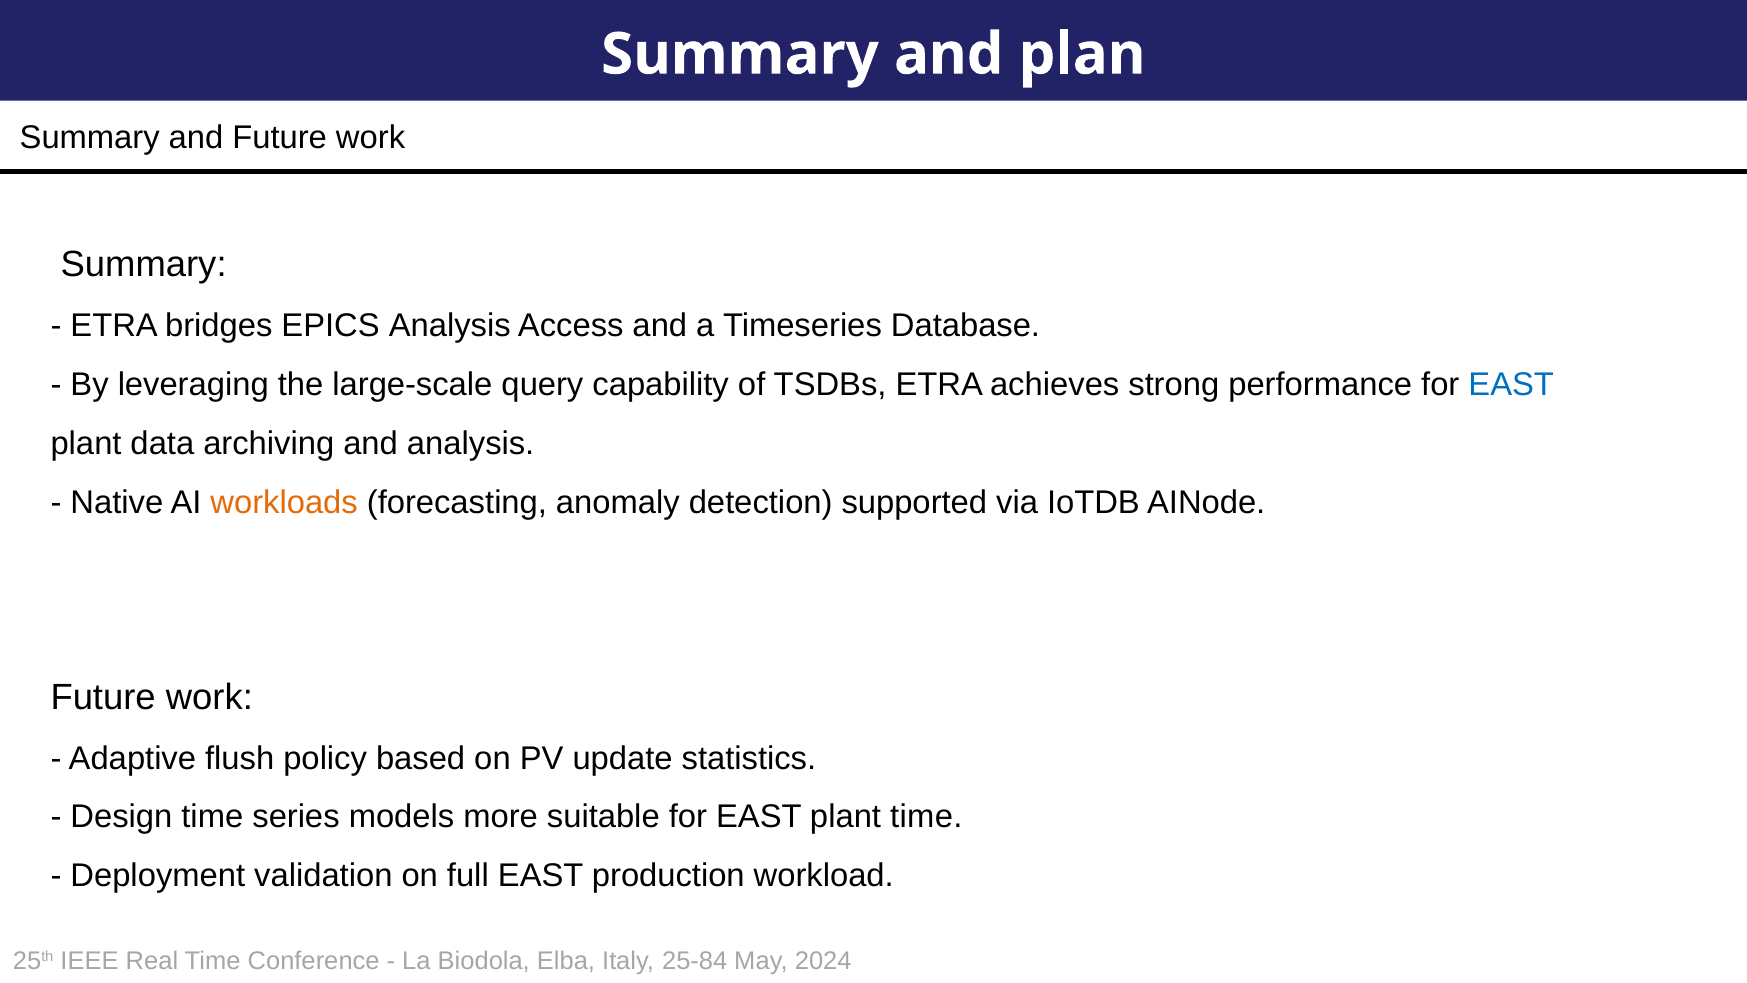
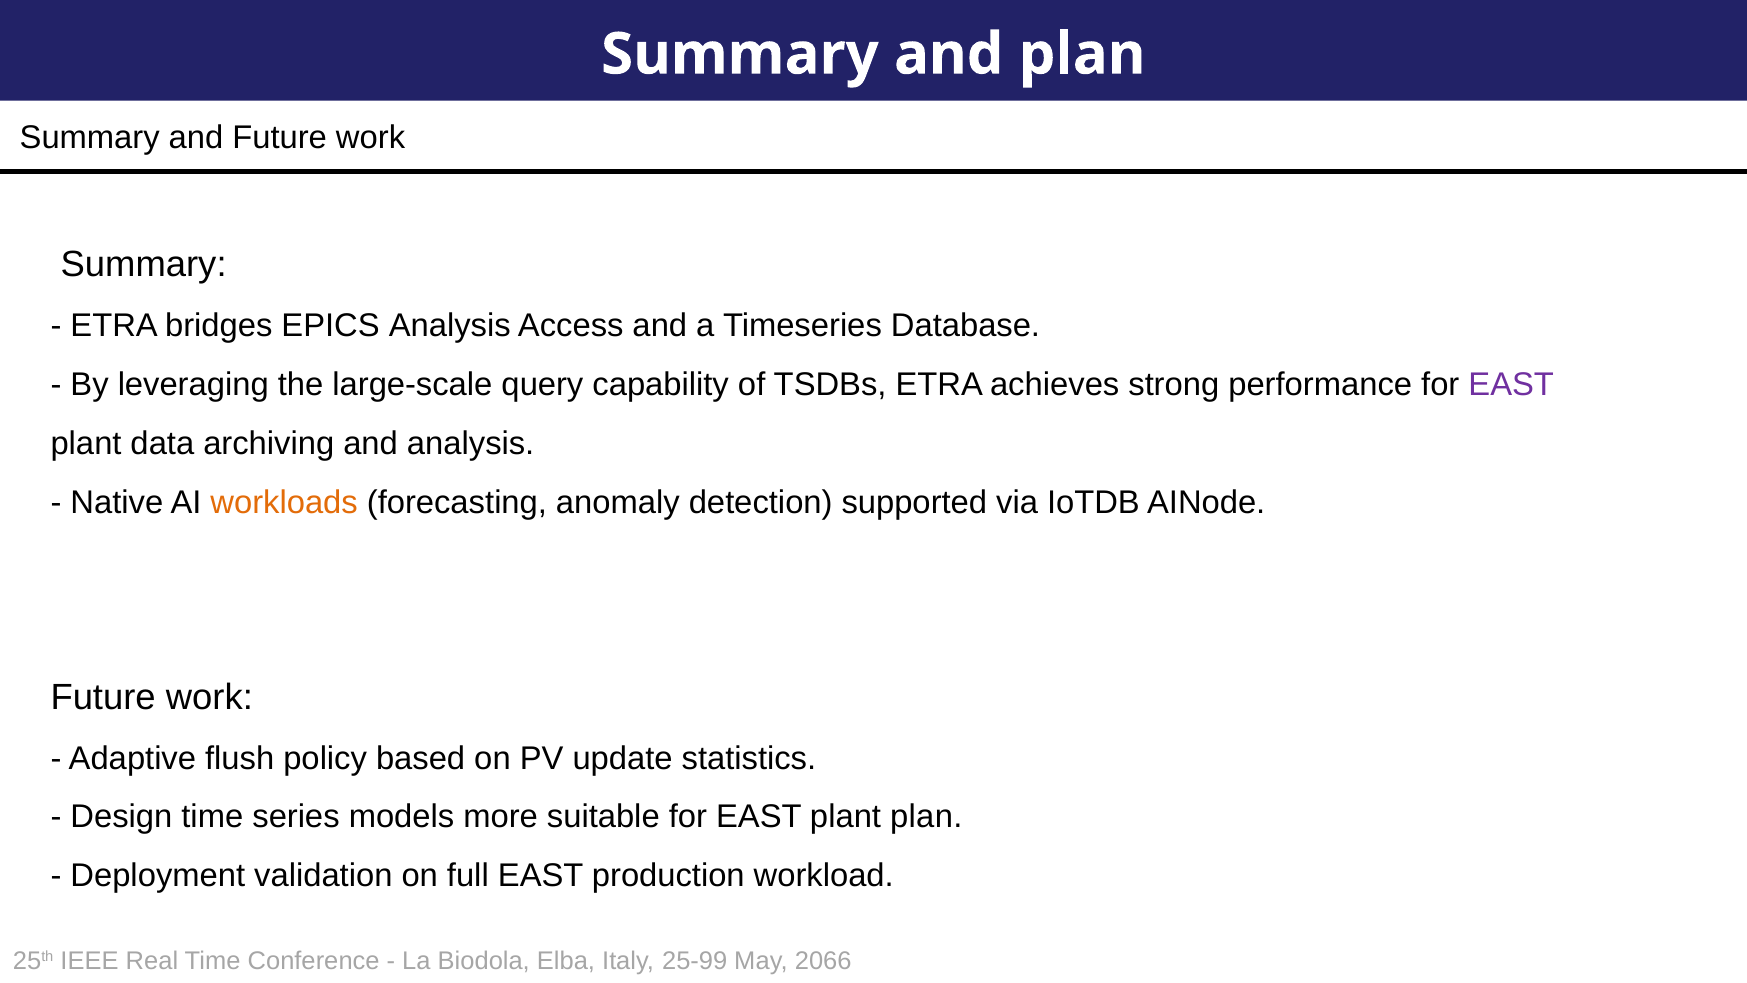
EAST colour: blue -> purple (1511, 385)
plant time: time -> plan (926, 817)
25-84: 25-84 -> 25-99 (695, 961)
2024: 2024 -> 2066 (823, 961)
